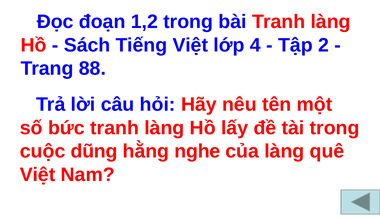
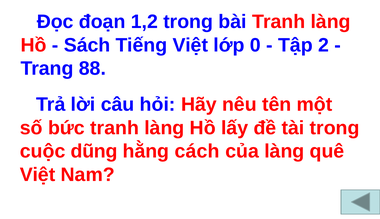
4: 4 -> 0 (255, 45)
nghe: nghe -> cách (197, 151)
